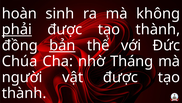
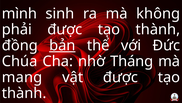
hoàn: hoàn -> mình (19, 13)
phải underline: present -> none (17, 29)
người: người -> mang (22, 77)
